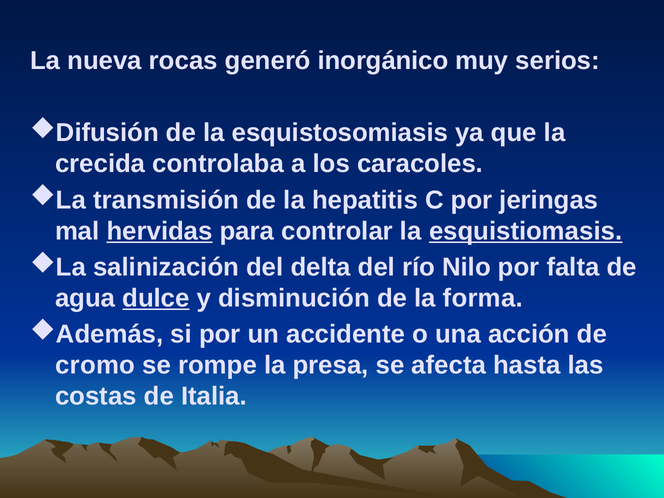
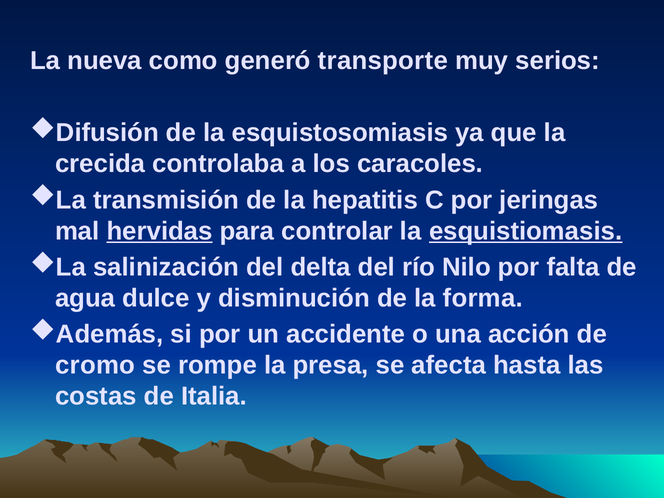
rocas: rocas -> como (183, 61)
inorgánico: inorgánico -> transporte (383, 61)
dulce underline: present -> none (156, 298)
